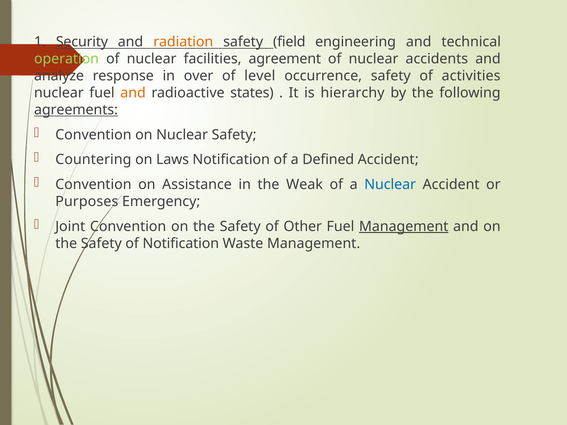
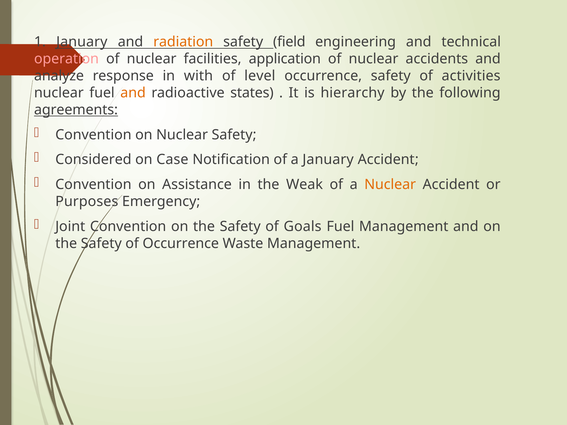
1 Security: Security -> January (82, 42)
operation colour: light green -> pink (66, 59)
agreement: agreement -> application (285, 59)
over: over -> with (198, 76)
Countering: Countering -> Considered (93, 160)
Laws: Laws -> Case (172, 160)
a Defined: Defined -> January (328, 160)
Nuclear colour: blue -> orange (390, 185)
Other: Other -> Goals (303, 226)
Management underline: present -> none (404, 226)
of Notification: Notification -> Occurrence (181, 244)
